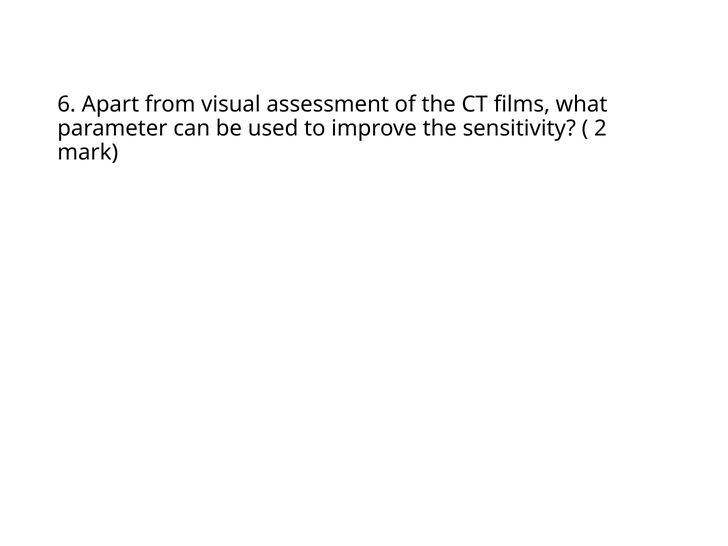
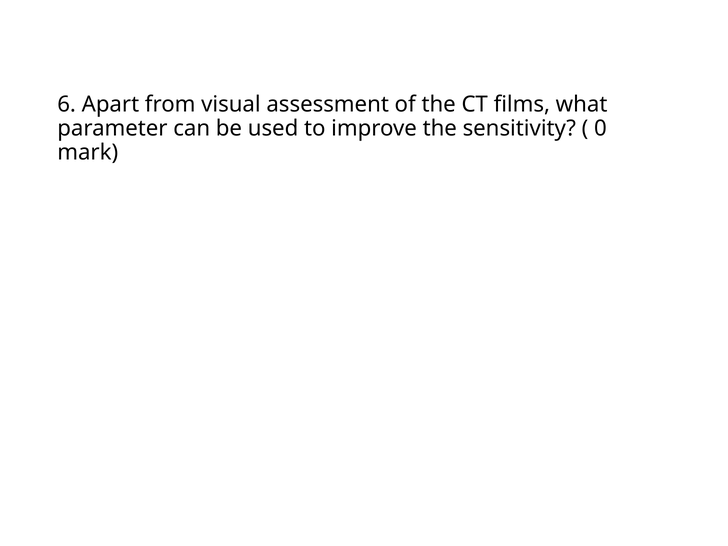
2: 2 -> 0 (600, 128)
